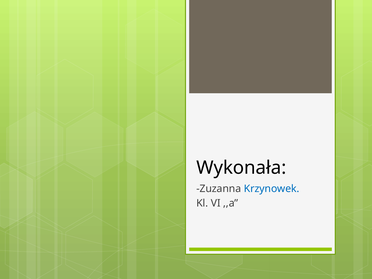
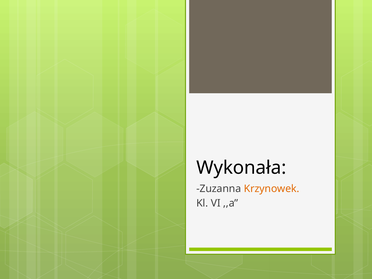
Krzynowek colour: blue -> orange (272, 189)
